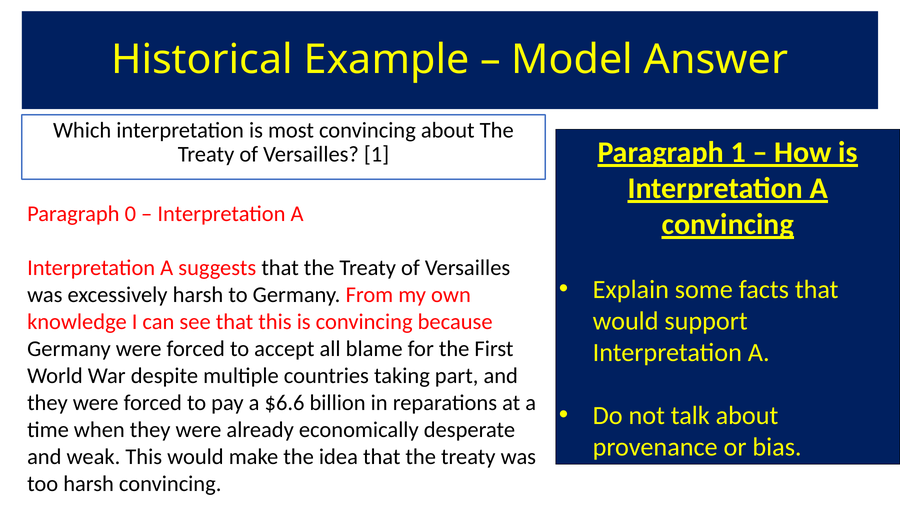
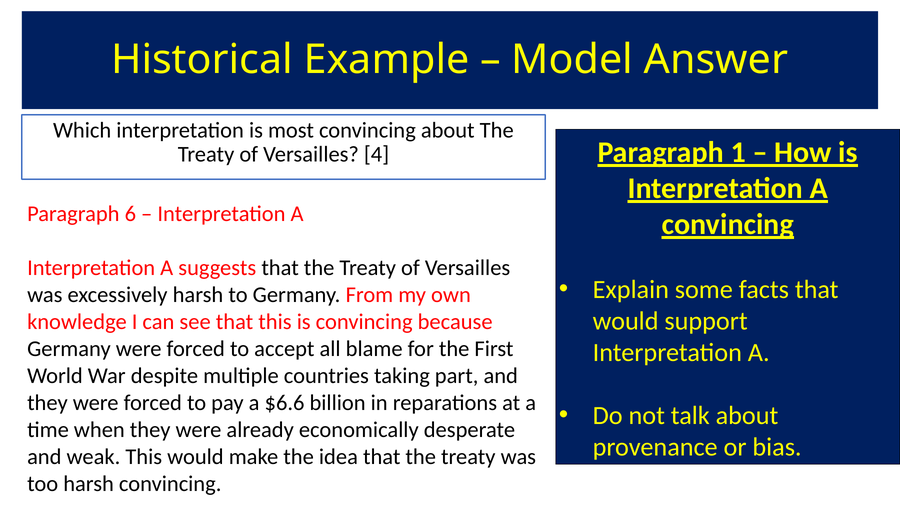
Versailles 1: 1 -> 4 (377, 155)
0: 0 -> 6 (130, 214)
